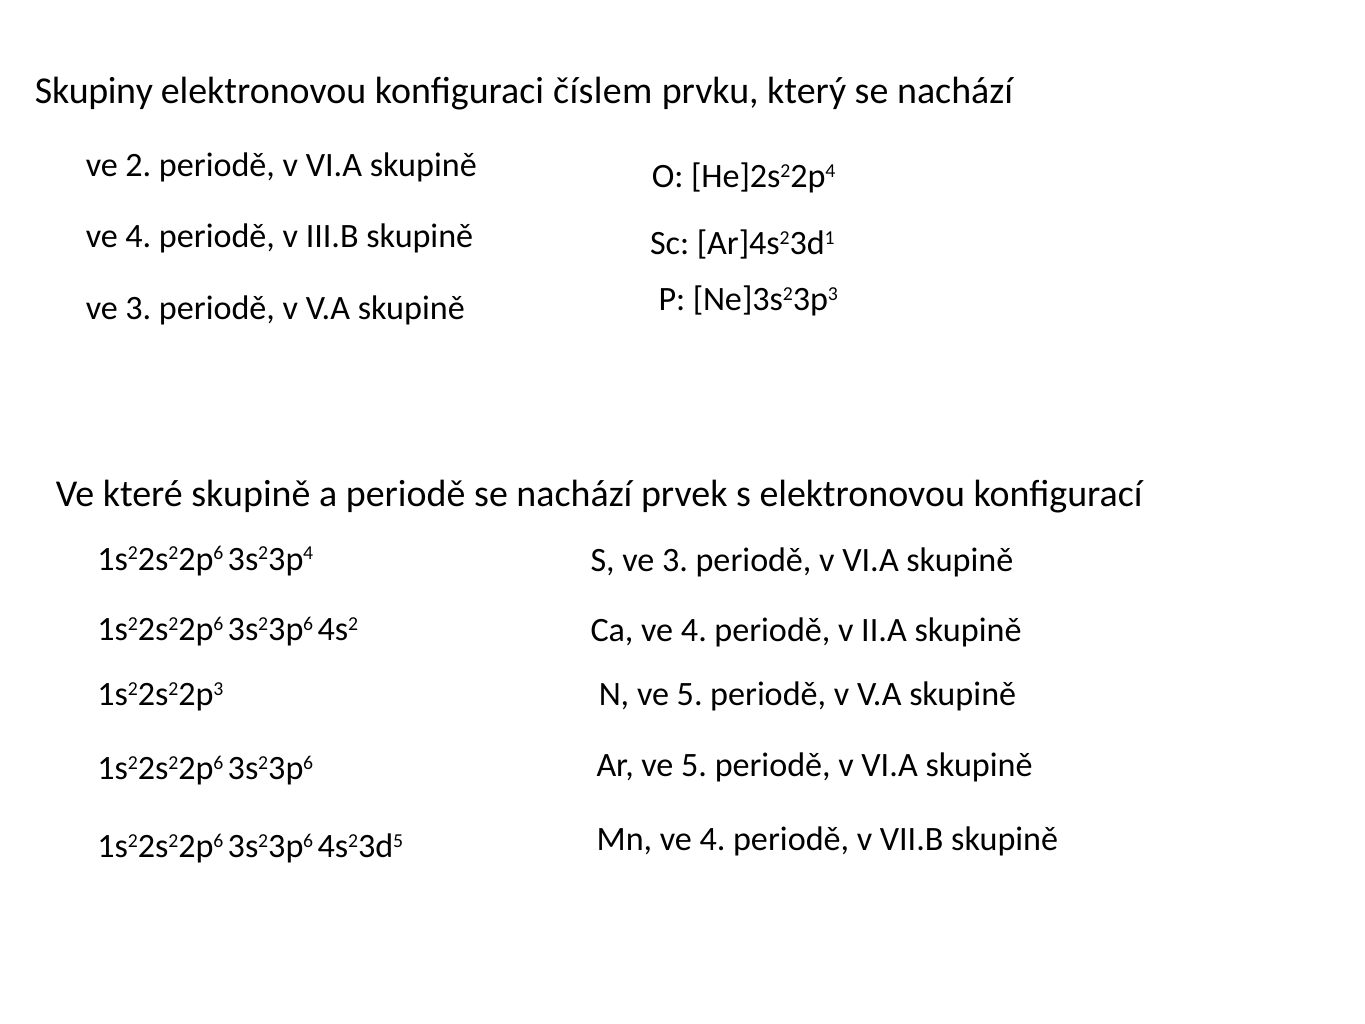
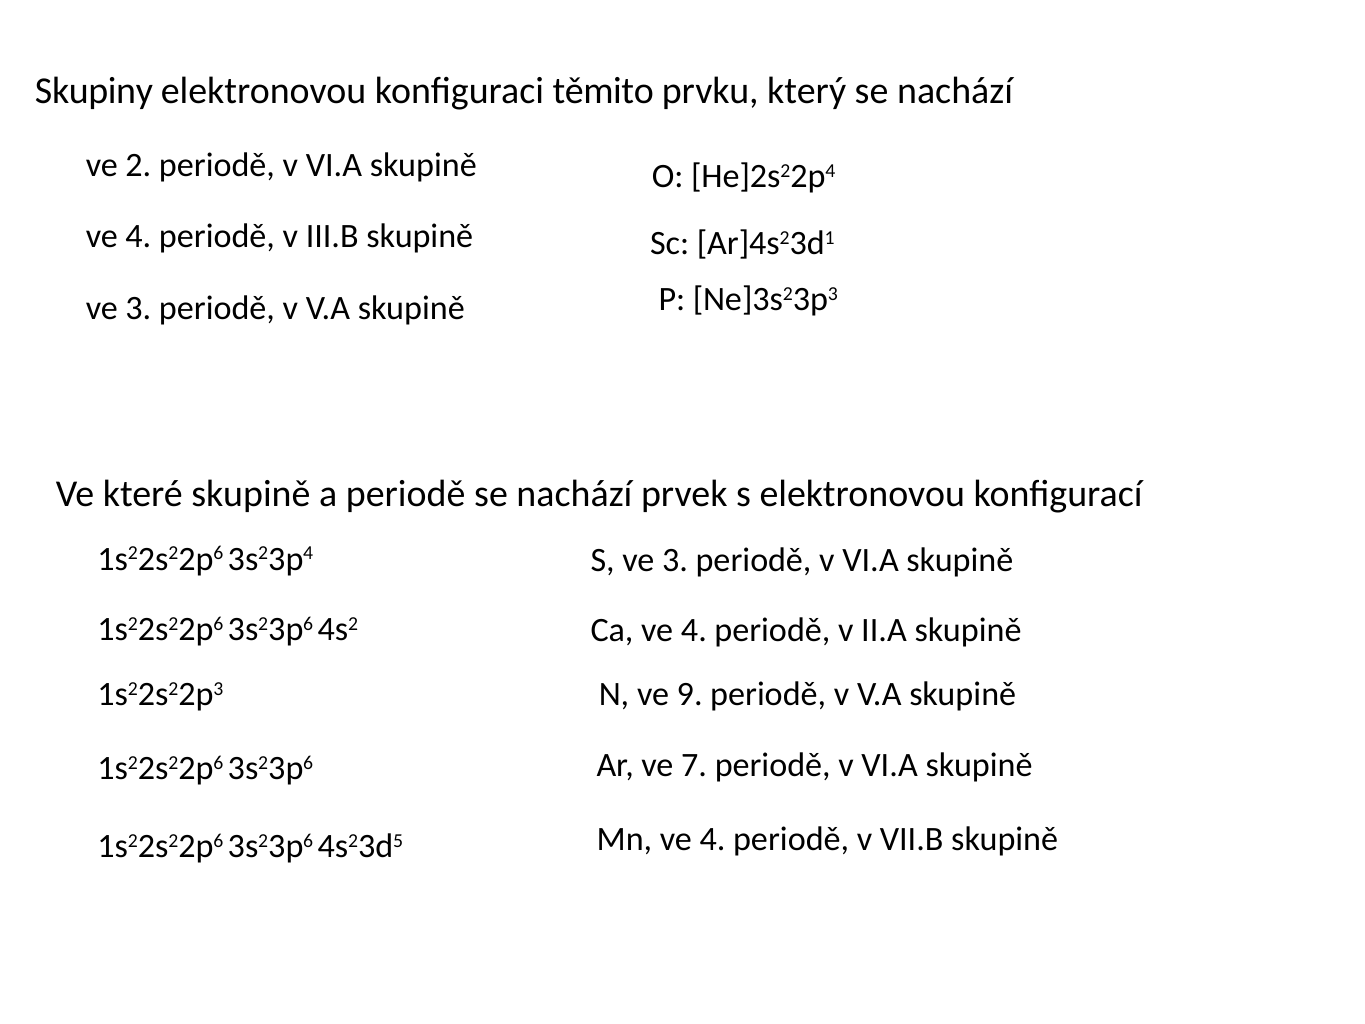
číslem: číslem -> těmito (603, 91)
N ve 5: 5 -> 9 (690, 694)
Ar ve 5: 5 -> 7 (694, 765)
